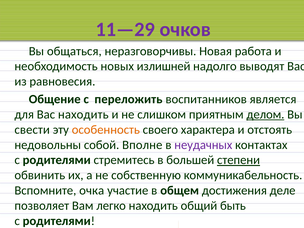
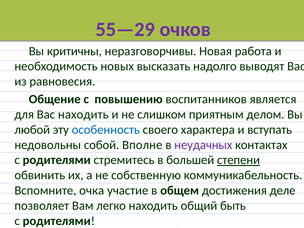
11—29: 11—29 -> 55—29 (125, 29)
общаться: общаться -> критичны (74, 51)
излишней: излишней -> высказать (164, 66)
переложить: переложить -> повышению (129, 99)
делом underline: present -> none (265, 114)
свести: свести -> любой (32, 130)
особенность colour: orange -> blue (106, 130)
отстоять: отстоять -> вступать (270, 130)
